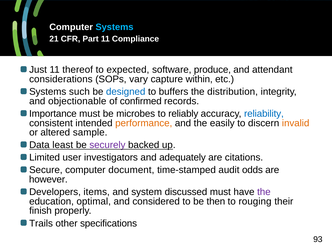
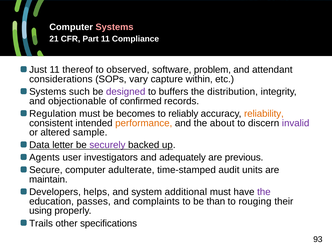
Systems colour: light blue -> pink (115, 27)
expected: expected -> observed (128, 70)
produce: produce -> problem (212, 70)
designed colour: blue -> purple (126, 92)
Importance: Importance -> Regulation (53, 114)
microbes: microbes -> becomes (136, 114)
reliability colour: blue -> orange (264, 114)
easily: easily -> about (222, 123)
invalid colour: orange -> purple (296, 123)
least: least -> letter (63, 145)
Limited: Limited -> Agents (44, 158)
citations: citations -> previous (244, 158)
document: document -> adulterate (131, 170)
odds: odds -> units (252, 170)
however: however -> maintain (48, 179)
items: items -> helps (97, 192)
discussed: discussed -> additional (186, 192)
optimal: optimal -> passes (94, 201)
considered: considered -> complaints (156, 201)
then: then -> than (216, 201)
finish: finish -> using (41, 211)
